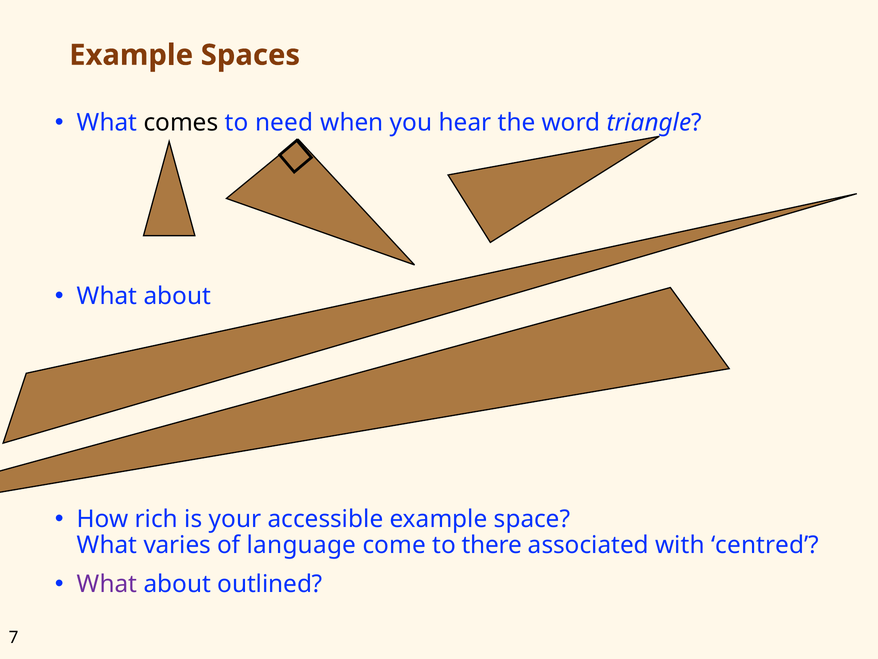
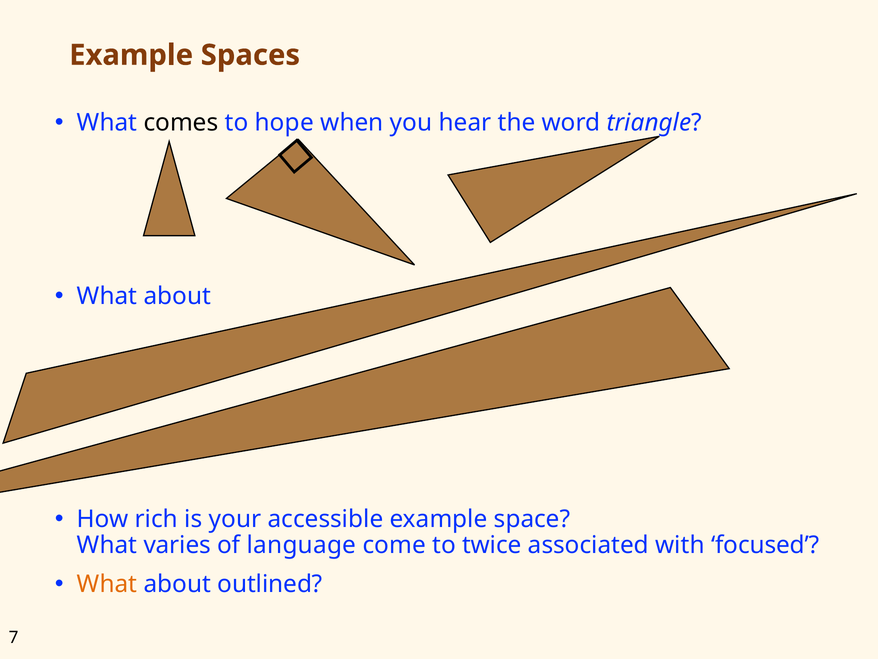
need: need -> hope (284, 123)
there: there -> twice (492, 545)
centred: centred -> focused (765, 545)
What colour: purple -> orange (107, 584)
